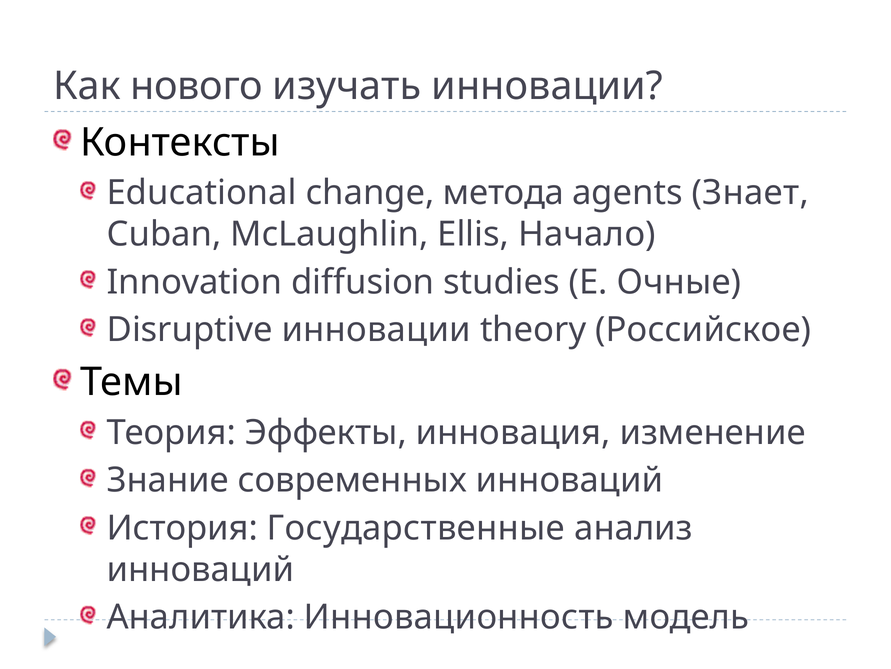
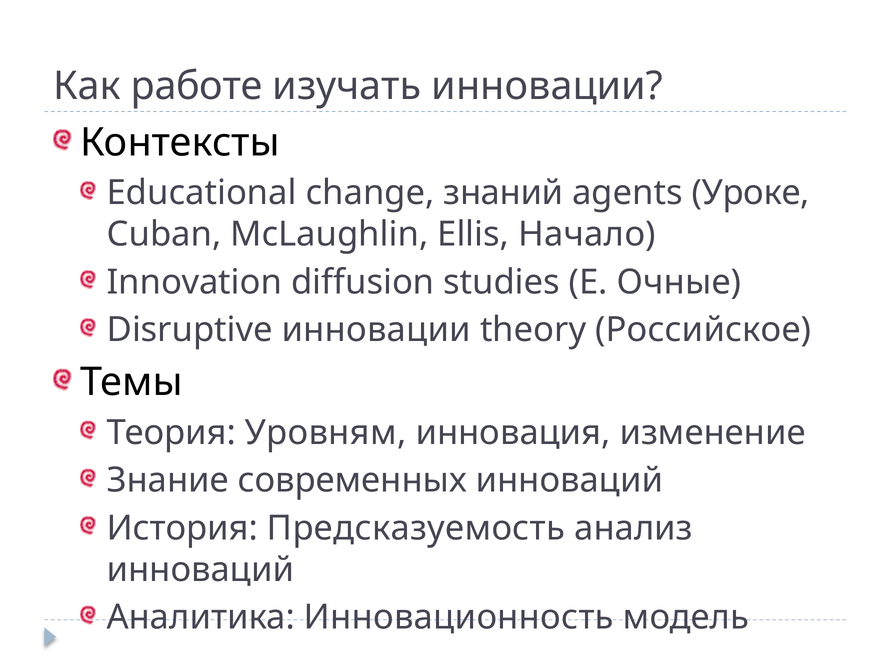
нового: нового -> работе (197, 86)
метода: метода -> знаний (503, 193)
Знает: Знает -> Уроке (751, 193)
Эффекты: Эффекты -> Уровням (326, 432)
Государственные: Государственные -> Предсказуемость (416, 528)
